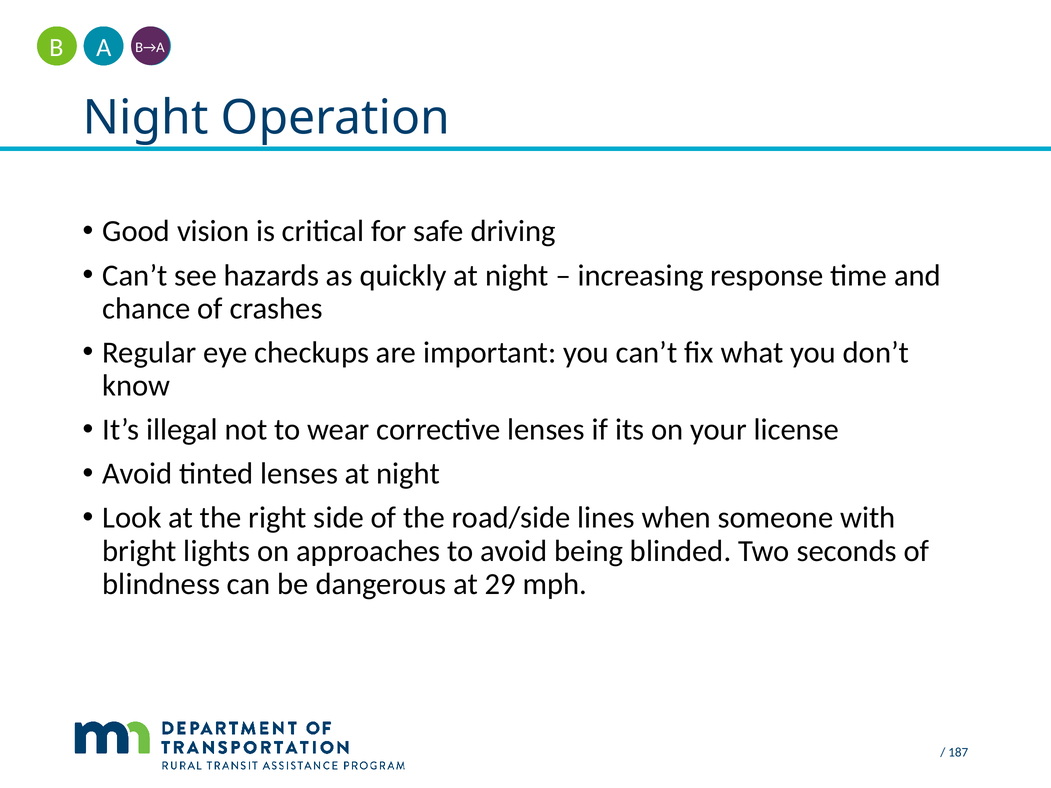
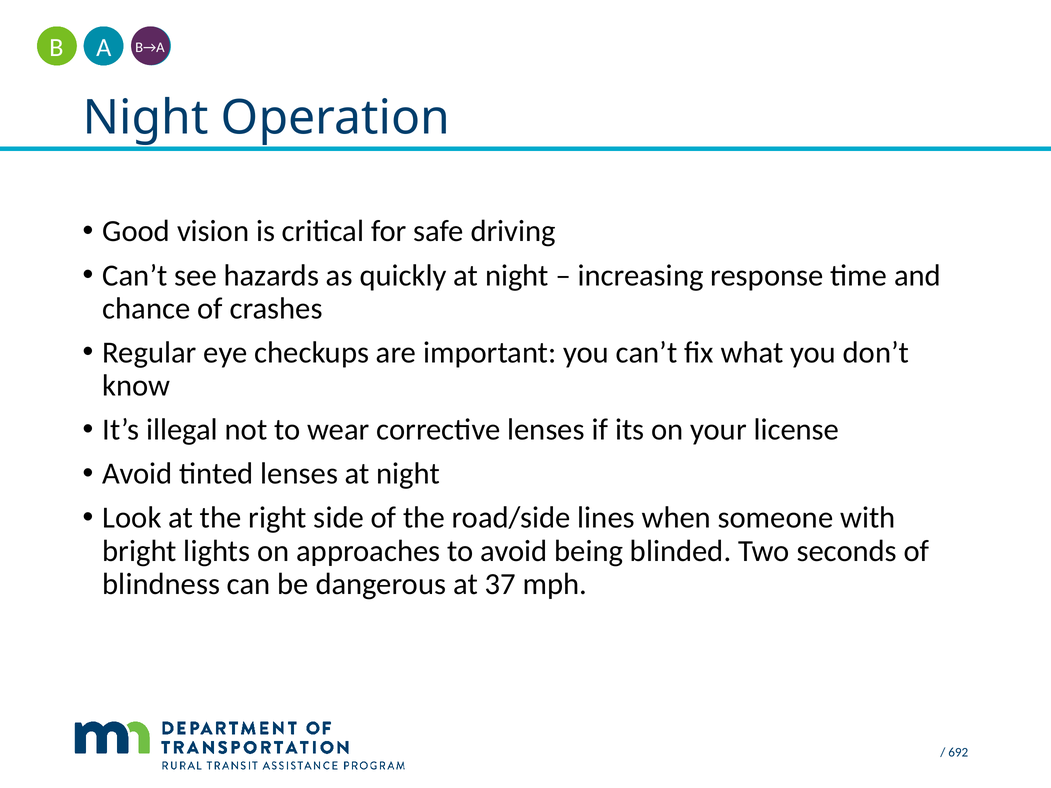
29: 29 -> 37 (500, 584)
187: 187 -> 692 (958, 752)
